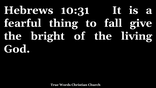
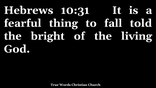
give: give -> told (141, 23)
